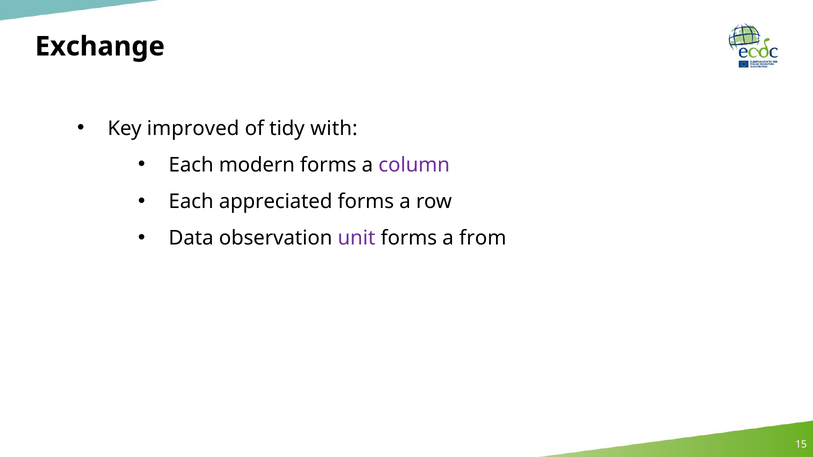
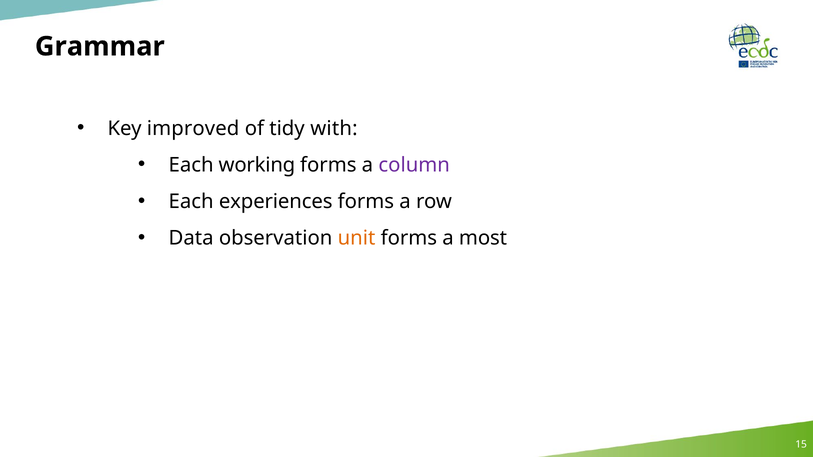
Exchange: Exchange -> Grammar (100, 46)
modern: modern -> working (257, 165)
appreciated: appreciated -> experiences (276, 202)
unit colour: purple -> orange (357, 238)
from: from -> most (483, 238)
